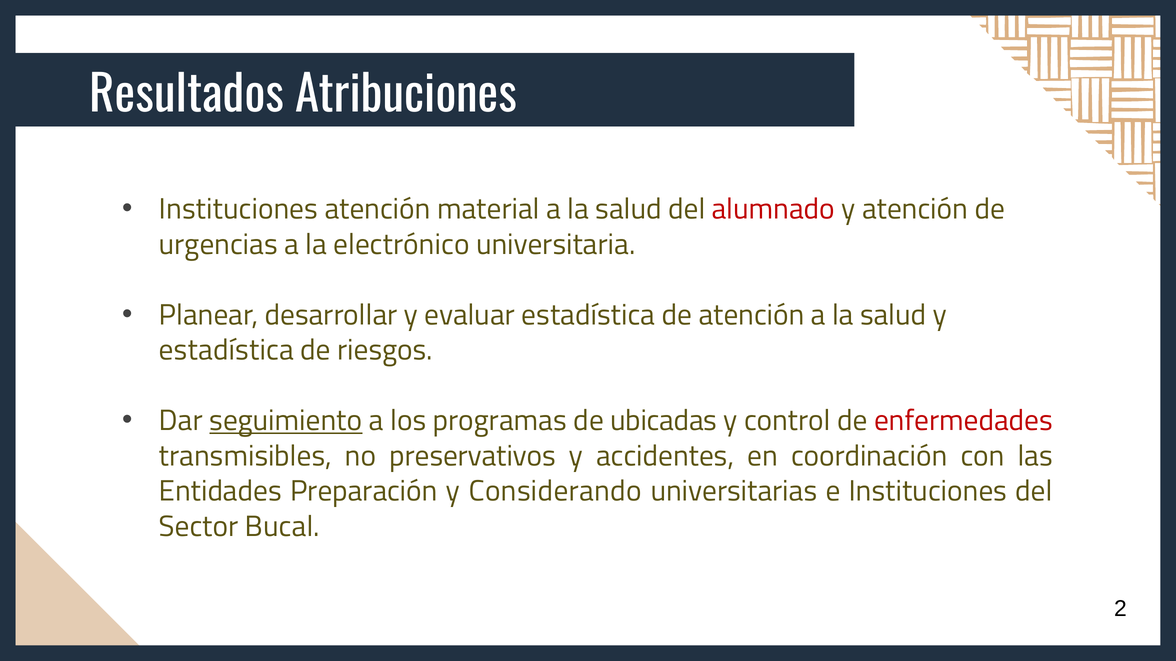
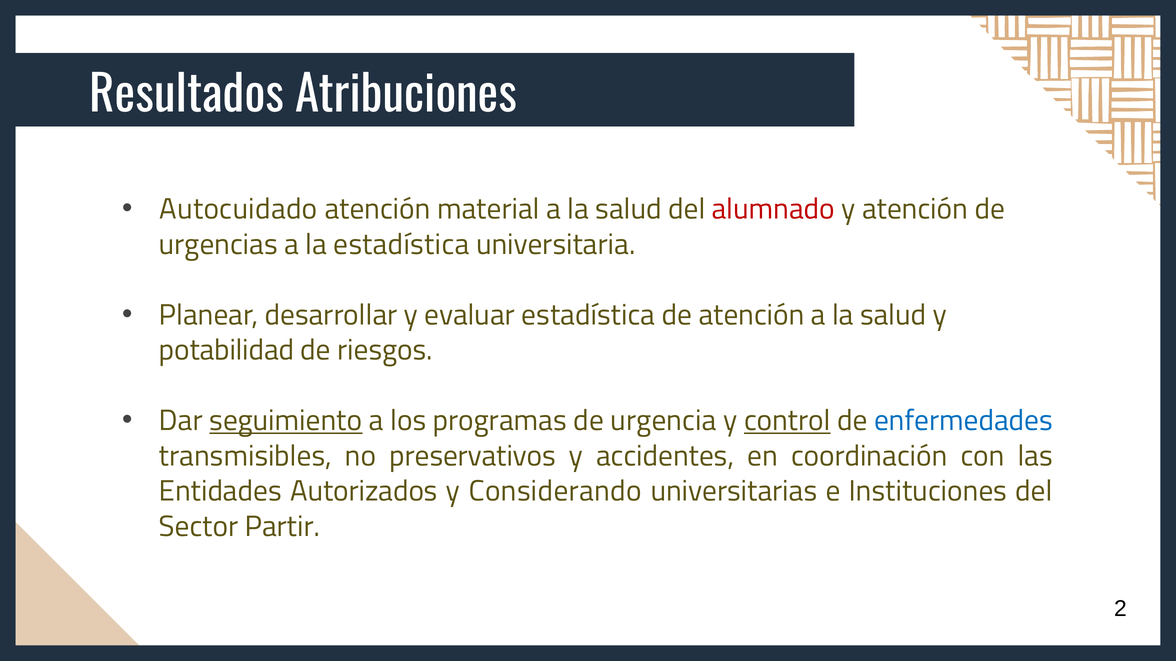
Instituciones: Instituciones -> Autocuidado (238, 209)
la electrónico: electrónico -> estadística (401, 245)
estadística: estadística -> potabilidad (227, 351)
ubicadas: ubicadas -> urgencia (663, 421)
control underline: none -> present (787, 421)
enfermedades colour: red -> blue (963, 421)
Preparación: Preparación -> Autorizados (364, 492)
Bucal: Bucal -> Partir (282, 527)
